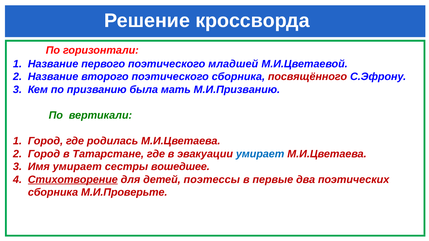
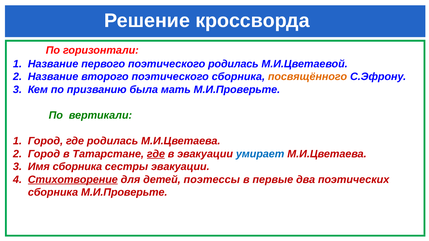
поэтического младшей: младшей -> родилась (233, 64)
посвящённого colour: red -> orange (308, 77)
мать М.И.Призванию: М.И.Призванию -> М.И.Проверьте (237, 90)
где underline: none -> present (156, 154)
Имя умирает: умирает -> сборника (77, 167)
сестры вошедшее: вошедшее -> эвакуации (180, 167)
